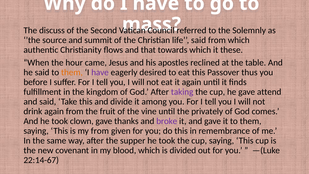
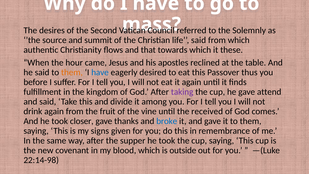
discuss: discuss -> desires (52, 30)
have colour: purple -> blue (100, 72)
privately: privately -> received (207, 111)
clown: clown -> closer (82, 121)
broke colour: purple -> blue (167, 121)
my from: from -> signs (100, 131)
divided: divided -> outside (183, 150)
22:14-67: 22:14-67 -> 22:14-98 (41, 160)
